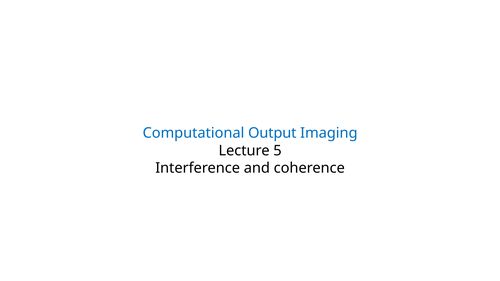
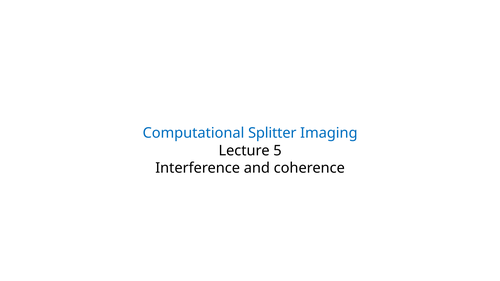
Output: Output -> Splitter (272, 133)
